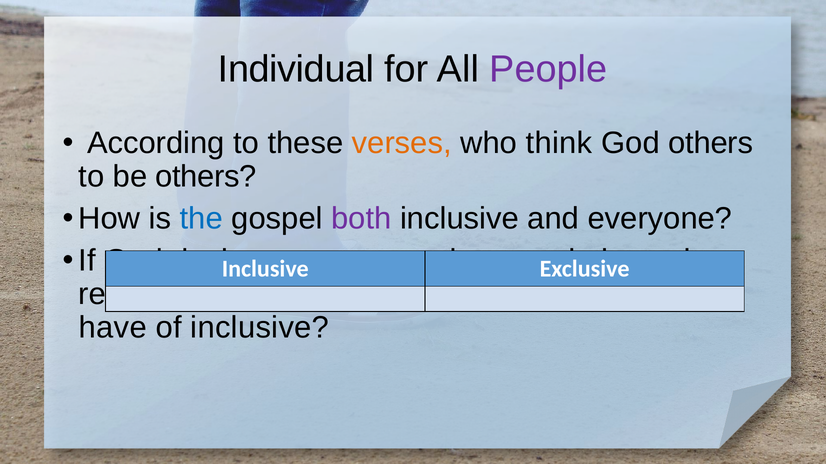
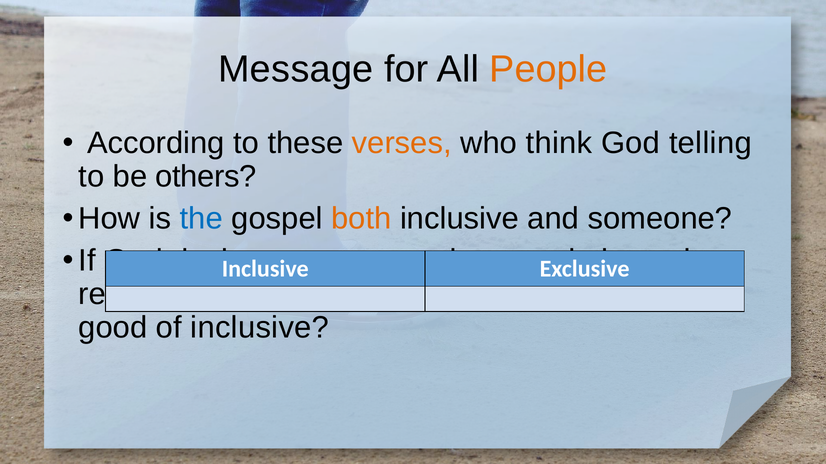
Individual: Individual -> Message (296, 69)
People colour: purple -> orange (548, 69)
God others: others -> telling (710, 143)
both colour: purple -> orange (361, 219)
and everyone: everyone -> someone (660, 219)
have: have -> good (113, 328)
